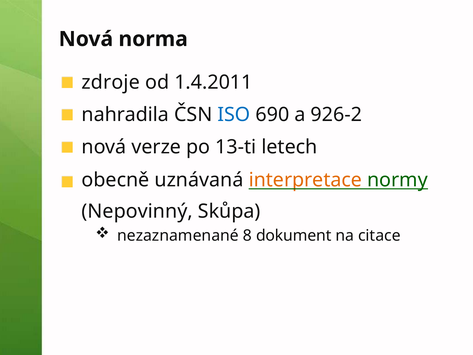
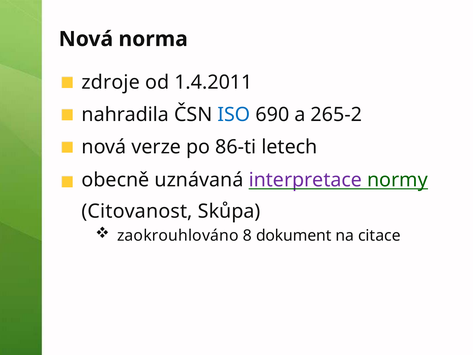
926-2: 926-2 -> 265-2 (336, 115)
13-ti: 13-ti -> 86-ti (236, 147)
interpretace colour: orange -> purple (305, 180)
Nepovinný: Nepovinný -> Citovanost (137, 211)
nezaznamenané: nezaznamenané -> zaokrouhlováno (178, 236)
